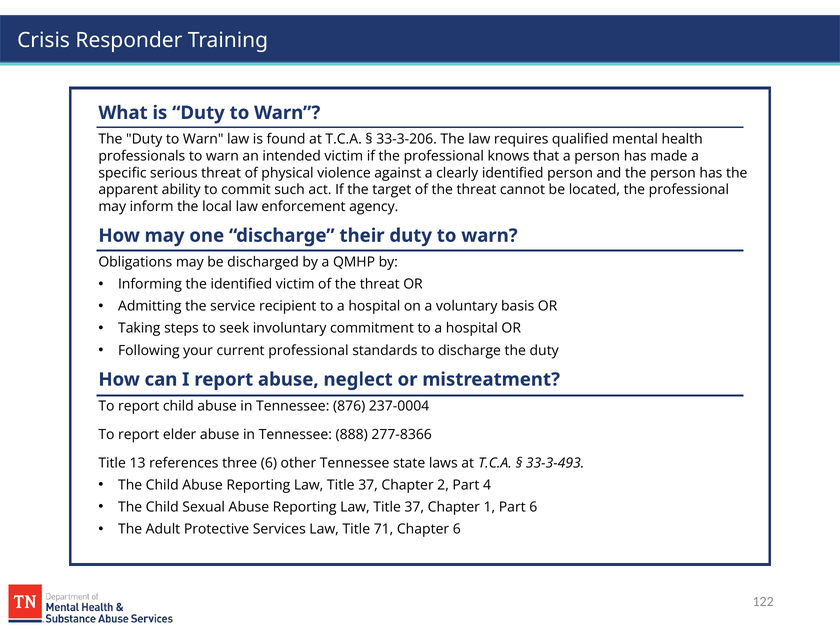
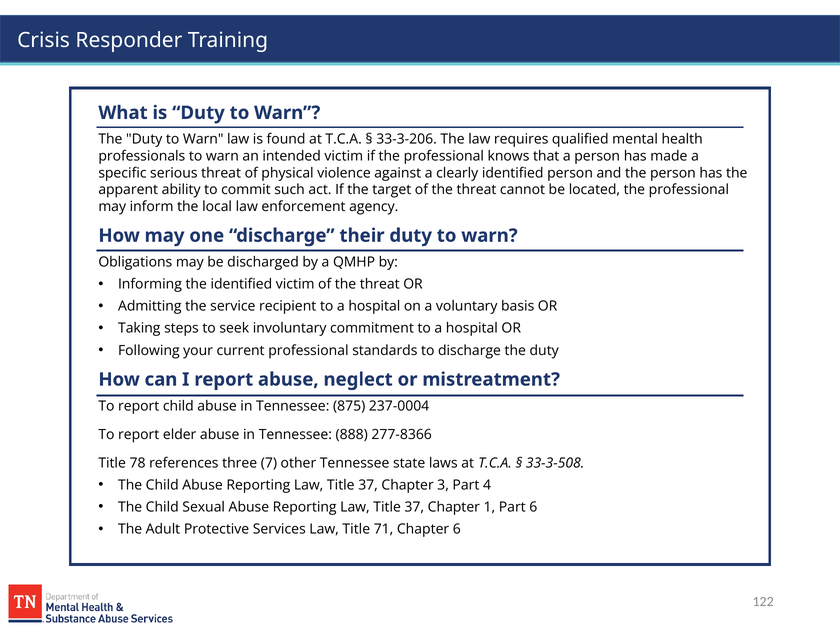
876: 876 -> 875 (349, 406)
13: 13 -> 78 (138, 463)
three 6: 6 -> 7 (269, 463)
33-3-493: 33-3-493 -> 33-3-508 (555, 463)
2: 2 -> 3 (443, 485)
